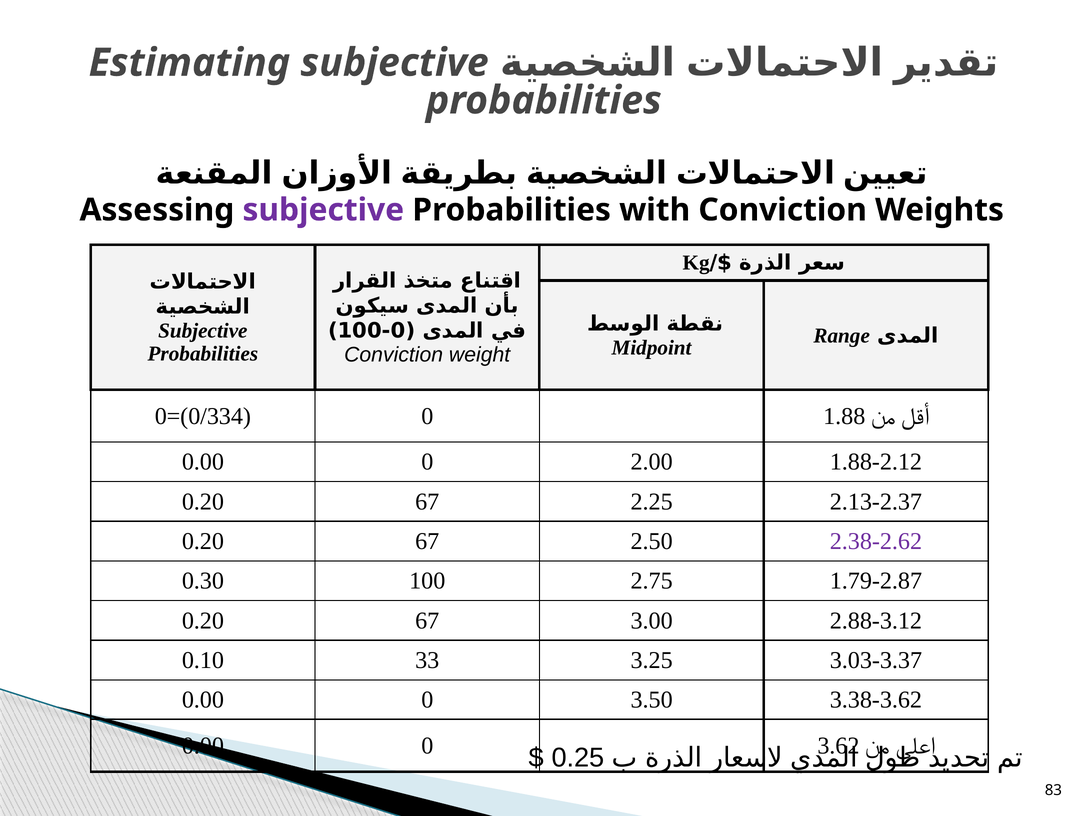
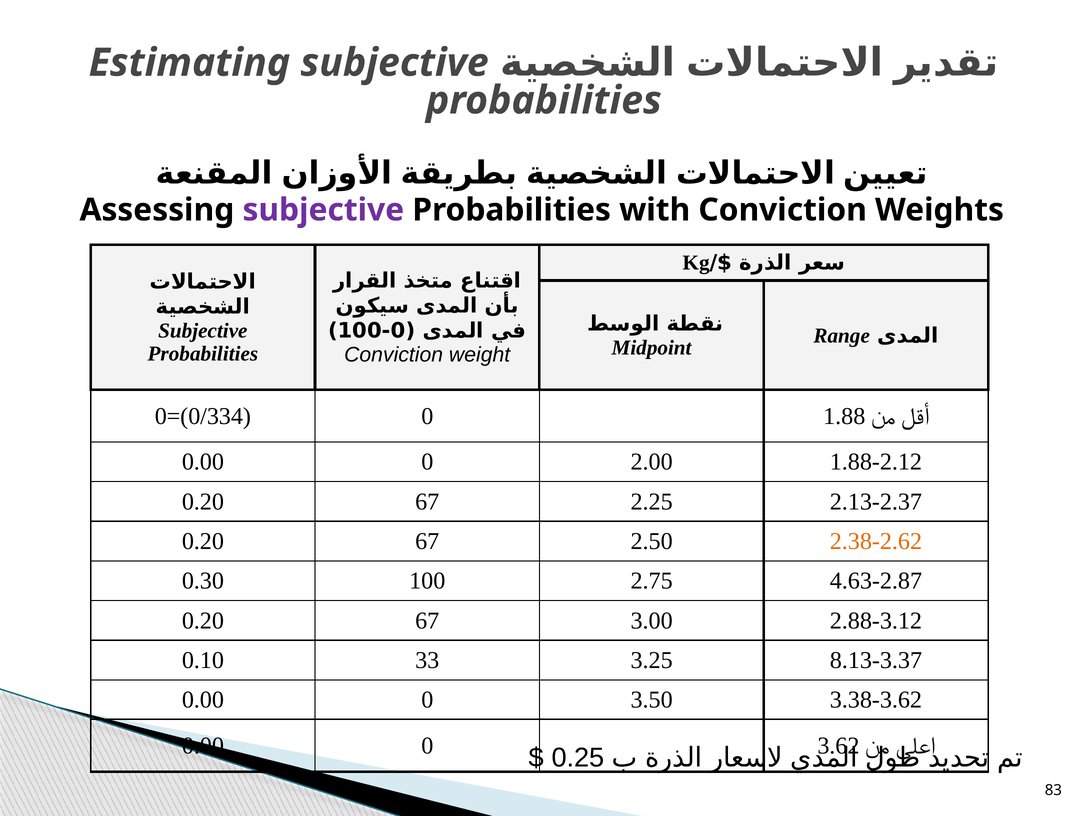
2.38-2.62 colour: purple -> orange (876, 541)
1.79-2.87: 1.79-2.87 -> 4.63-2.87 (876, 581)
3.03-3.37: 3.03-3.37 -> 8.13-3.37 (876, 660)
